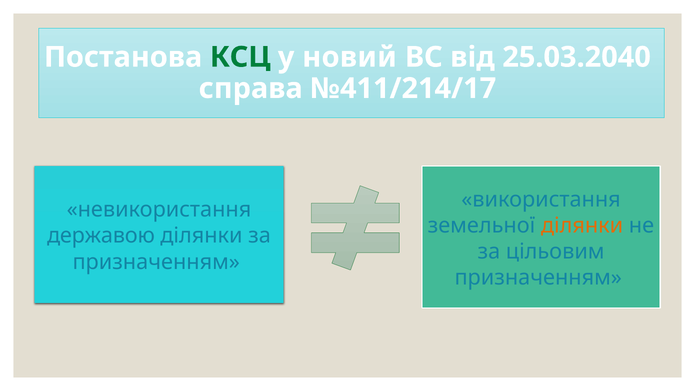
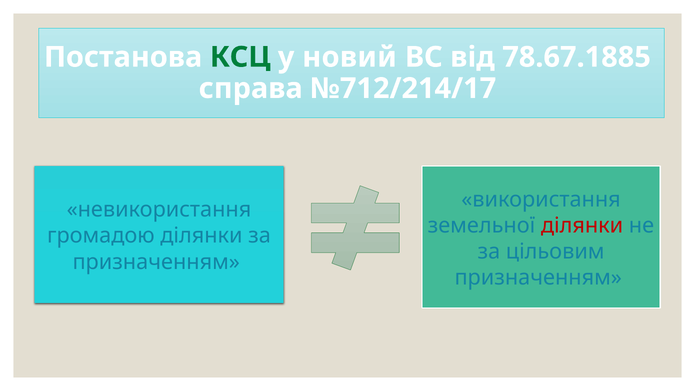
25.03.2040: 25.03.2040 -> 78.67.1885 (577, 57)
№411/214/17: №411/214/17 -> №712/214/17 (403, 88)
ділянки colour: orange -> red (582, 225)
державою: державою -> громадою (101, 236)
